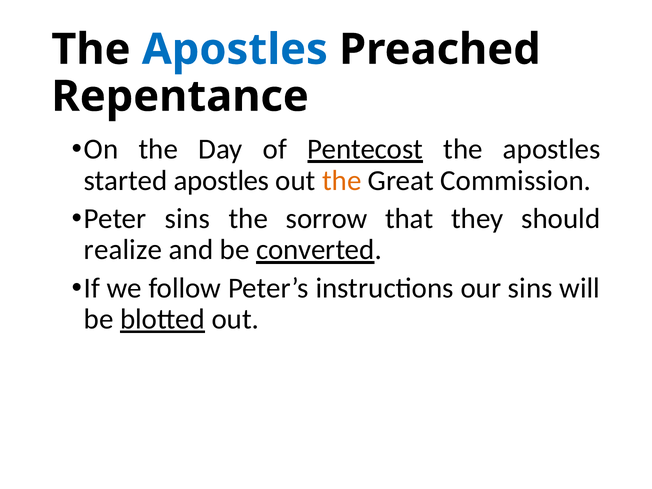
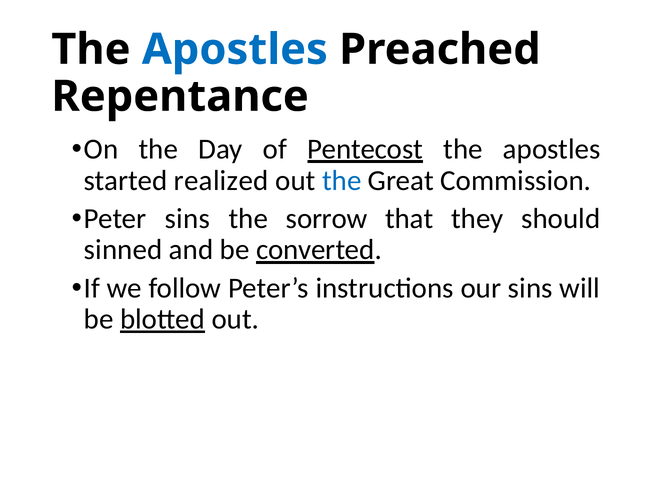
started apostles: apostles -> realized (221, 180)
the colour: orange -> blue (342, 180)
realize: realize -> sinned (123, 250)
